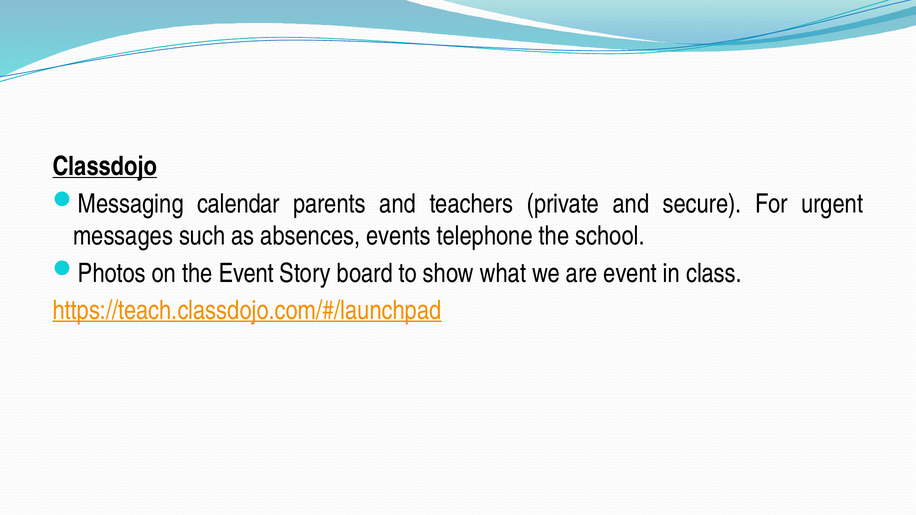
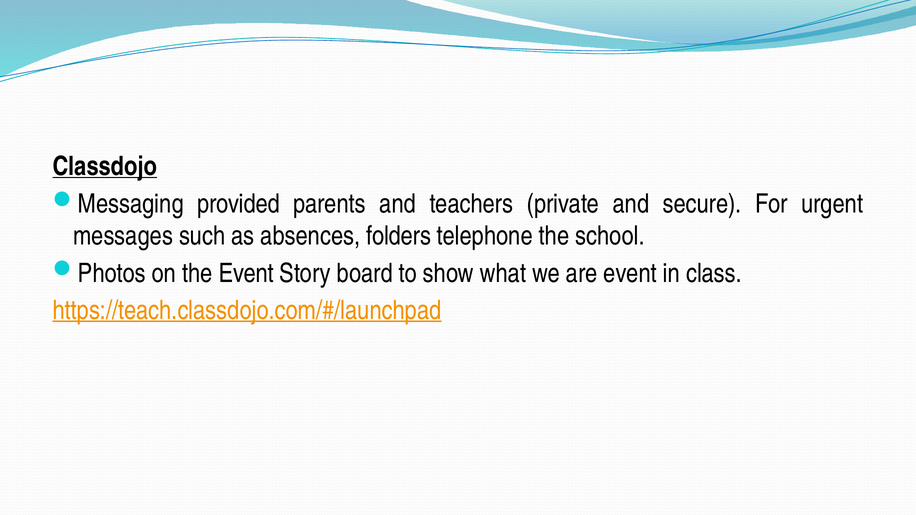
calendar: calendar -> provided (239, 204)
events: events -> folders (399, 236)
